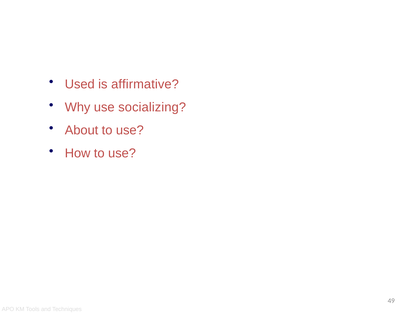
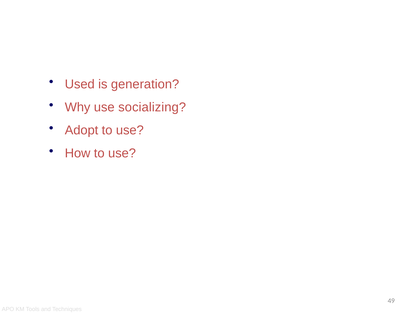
affirmative: affirmative -> generation (145, 84)
About: About -> Adopt (82, 130)
